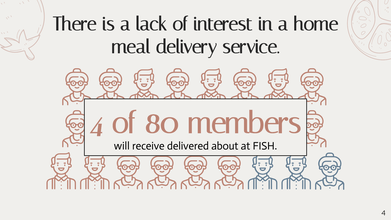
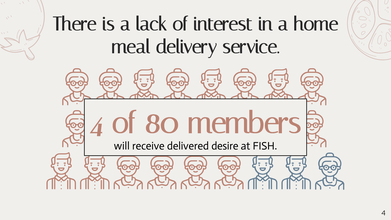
about: about -> desire (225, 146)
